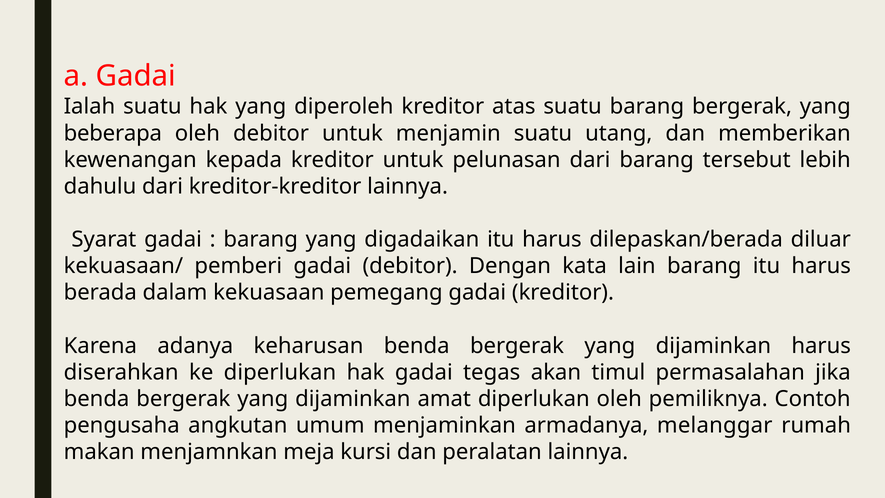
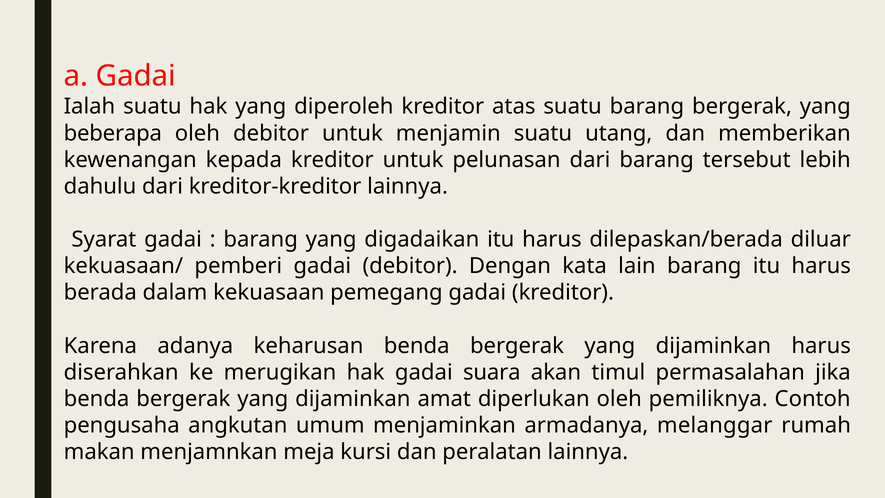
ke diperlukan: diperlukan -> merugikan (280, 372)
tegas: tegas -> suara (492, 372)
